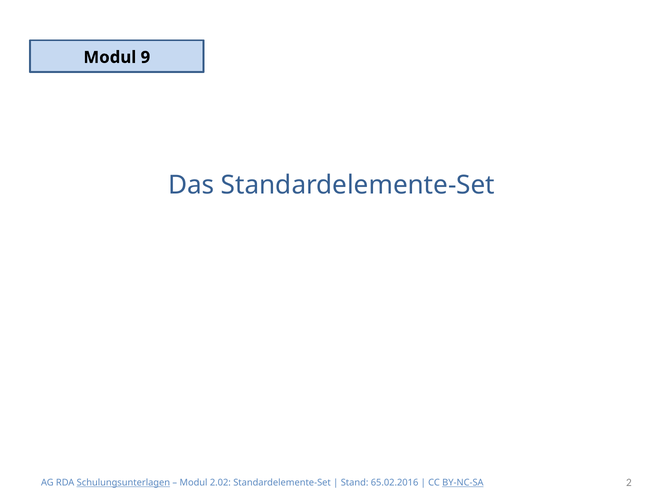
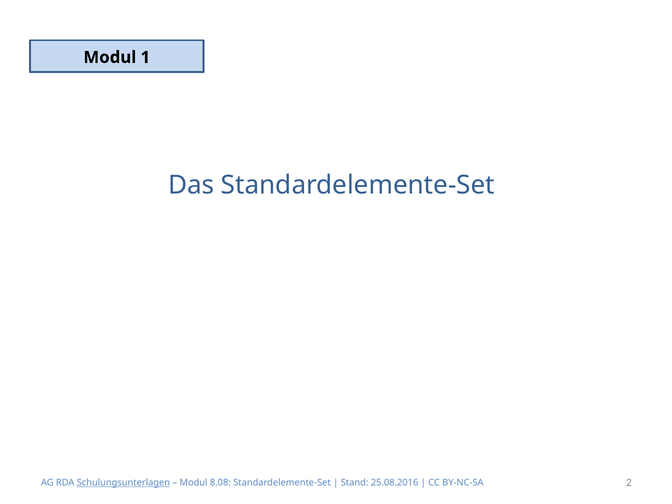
9: 9 -> 1 (145, 57)
2.02: 2.02 -> 8.08 (220, 483)
65.02.2016: 65.02.2016 -> 25.08.2016 (395, 483)
BY-NC-SA underline: present -> none (463, 483)
